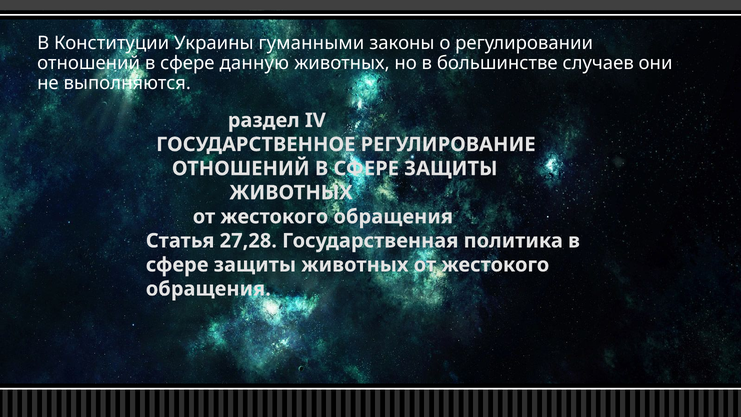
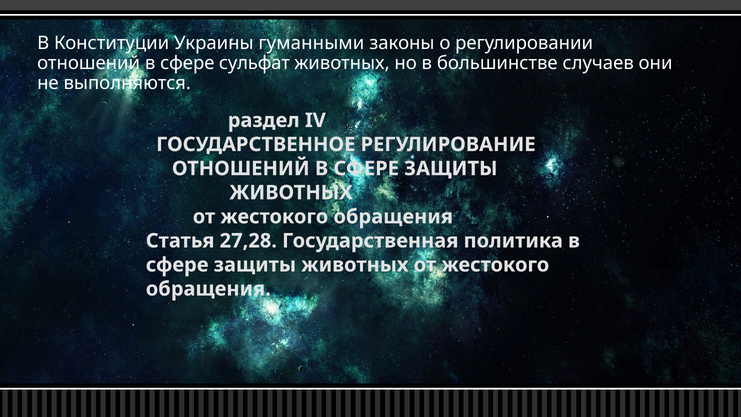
данную: данную -> сульфат (254, 63)
